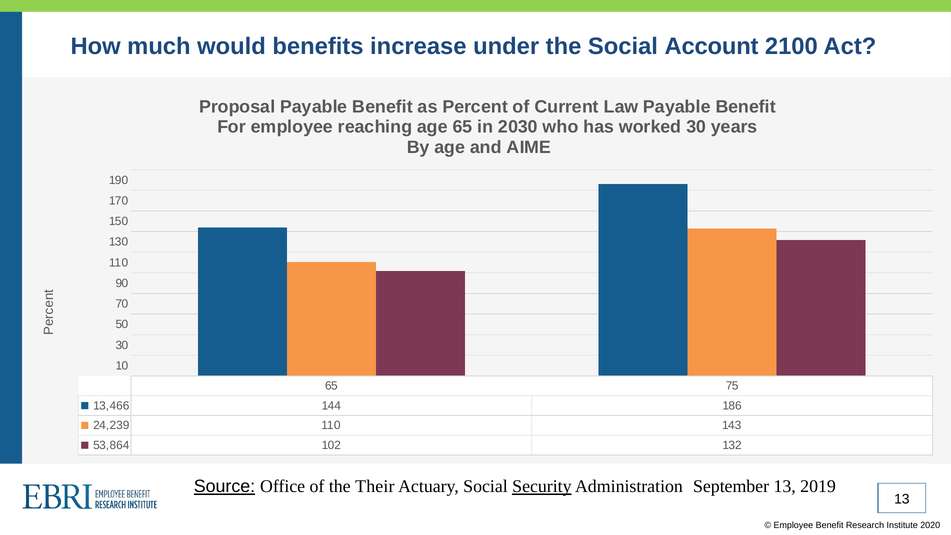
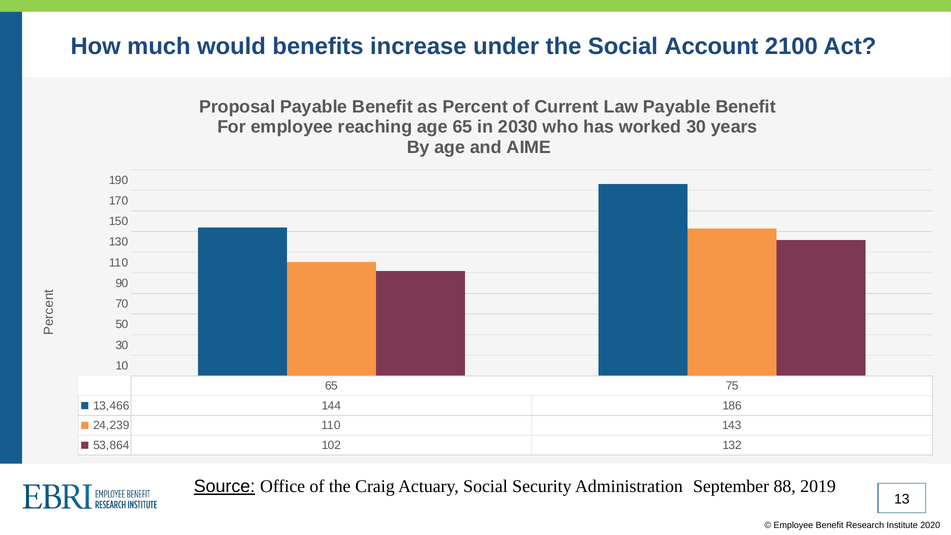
Their: Their -> Craig (375, 487)
Security underline: present -> none (542, 487)
September 13: 13 -> 88 (785, 487)
